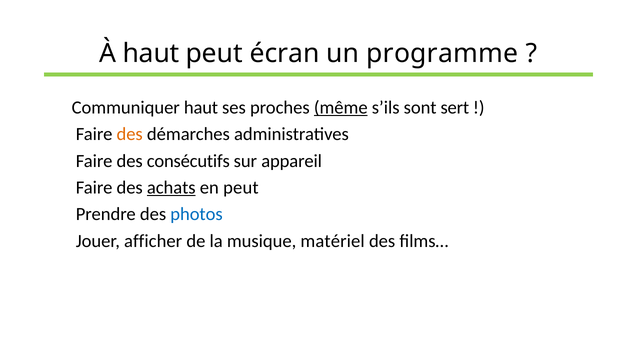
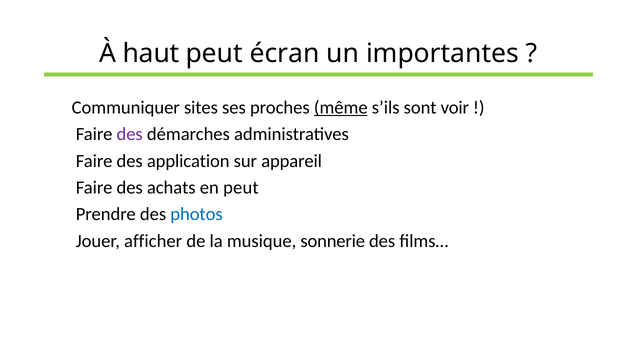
programme: programme -> importantes (442, 54)
👉Communiquer haut: haut -> sites (201, 108)
sert: sert -> voir (455, 108)
des colour: orange -> purple (130, 134)
consécutifs: consécutifs -> application (188, 161)
achats underline: present -> none (171, 188)
matériel: matériel -> sonnerie (333, 241)
